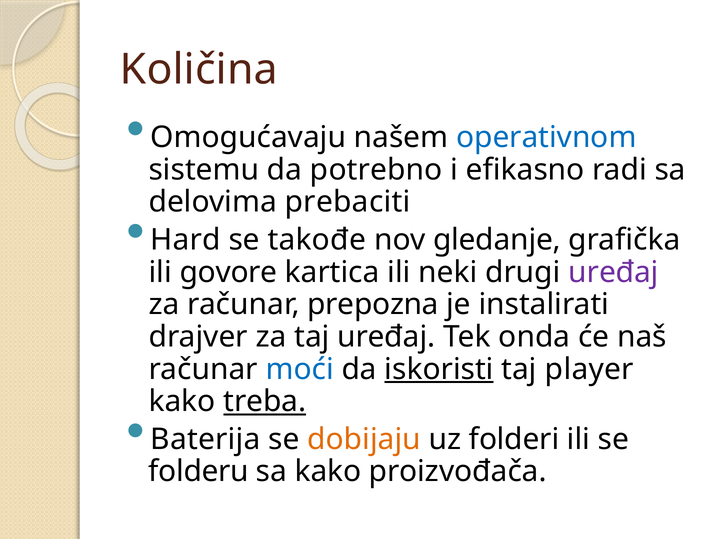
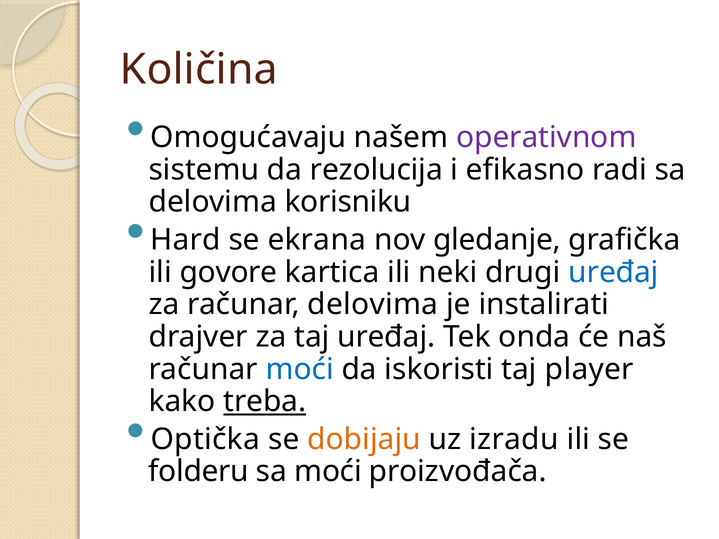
operativnom colour: blue -> purple (546, 137)
potrebno: potrebno -> rezolucija (376, 170)
prebaciti: prebaciti -> korisniku (348, 202)
takođe: takođe -> ekrana (317, 240)
uređaj colour: purple -> blue (614, 272)
računar prepozna: prepozna -> delovima (373, 305)
iskoristi underline: present -> none (439, 369)
Baterija: Baterija -> Optička (205, 439)
folderi: folderi -> izradu (514, 439)
sa kako: kako -> moći (328, 472)
